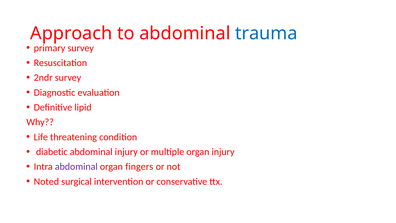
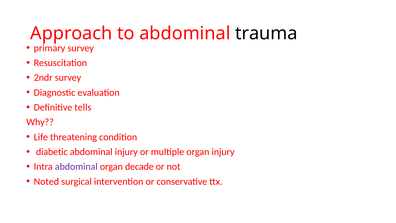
trauma colour: blue -> black (266, 33)
lipid: lipid -> tells (83, 107)
fingers: fingers -> decade (139, 166)
